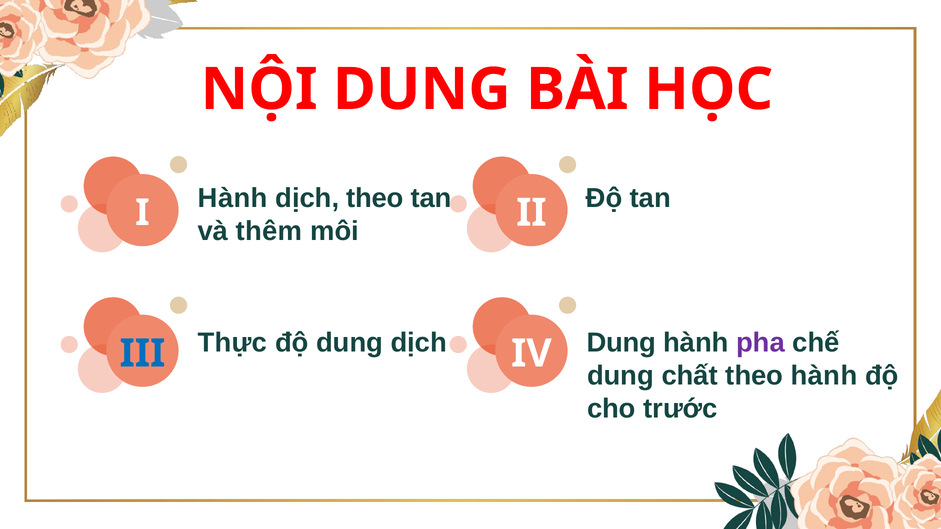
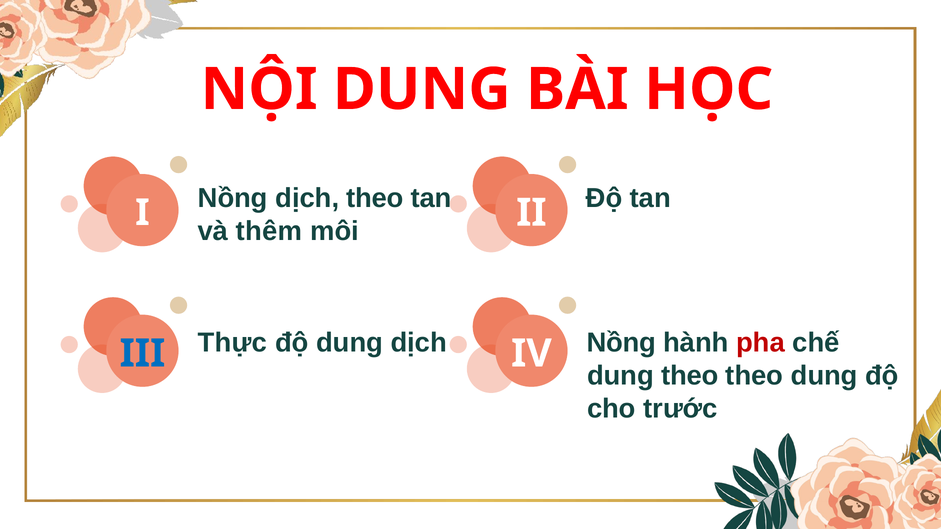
Hành: Hành -> Nồng (233, 198)
dịch Dung: Dung -> Nồng (621, 343)
pha colour: purple -> red (760, 343)
dung chất: chất -> theo (690, 376)
theo hành: hành -> dung (824, 376)
